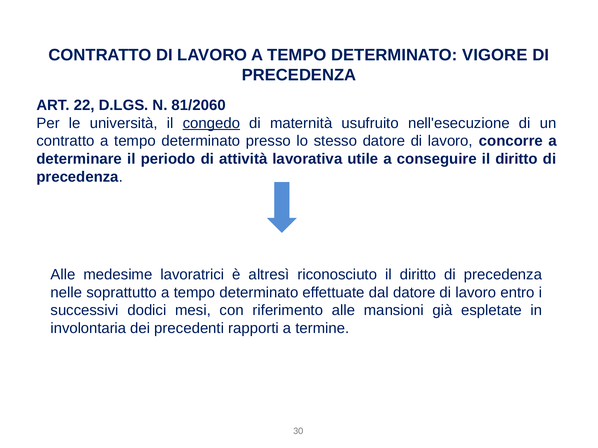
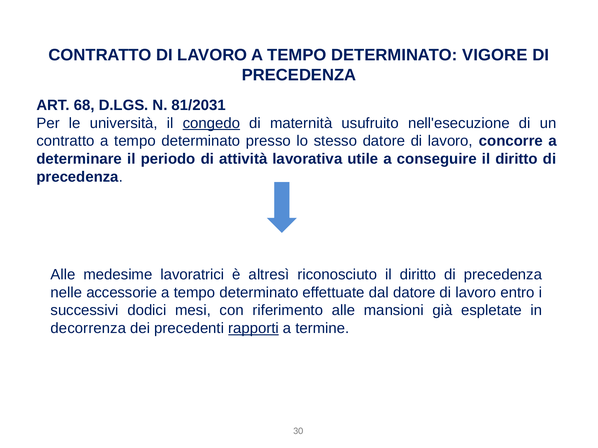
22: 22 -> 68 (84, 105)
81/2060: 81/2060 -> 81/2031 (199, 105)
soprattutto: soprattutto -> accessorie (122, 293)
involontaria: involontaria -> decorrenza (88, 329)
rapporti underline: none -> present (253, 329)
